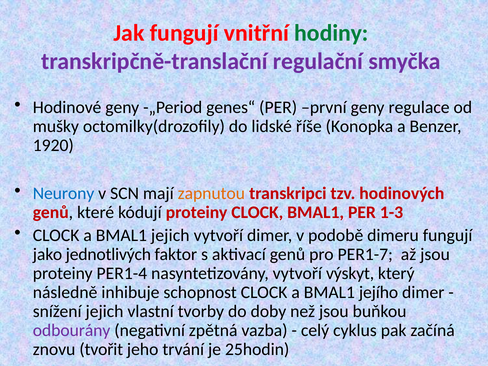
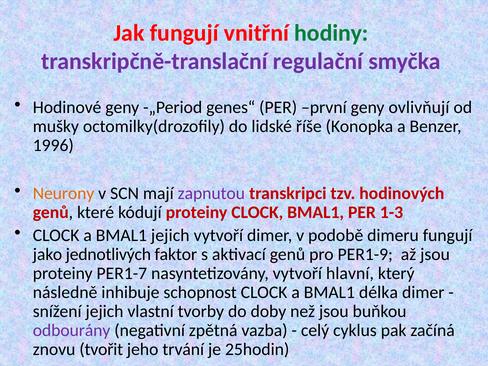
regulace: regulace -> ovlivňují (419, 107)
1920: 1920 -> 1996 (53, 145)
Neurony colour: blue -> orange (64, 193)
zapnutou colour: orange -> purple (211, 193)
PER1-7: PER1-7 -> PER1-9 (365, 254)
PER1-4: PER1-4 -> PER1-7 (122, 273)
výskyt: výskyt -> hlavní (350, 273)
jejího: jejího -> délka (378, 292)
